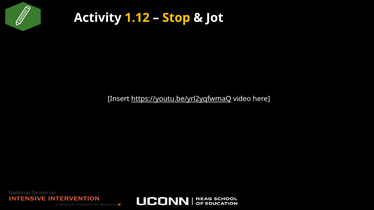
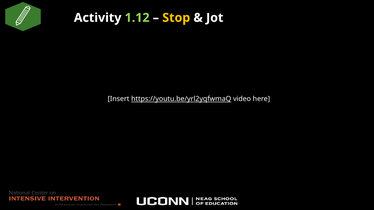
1.12 colour: yellow -> light green (137, 18)
